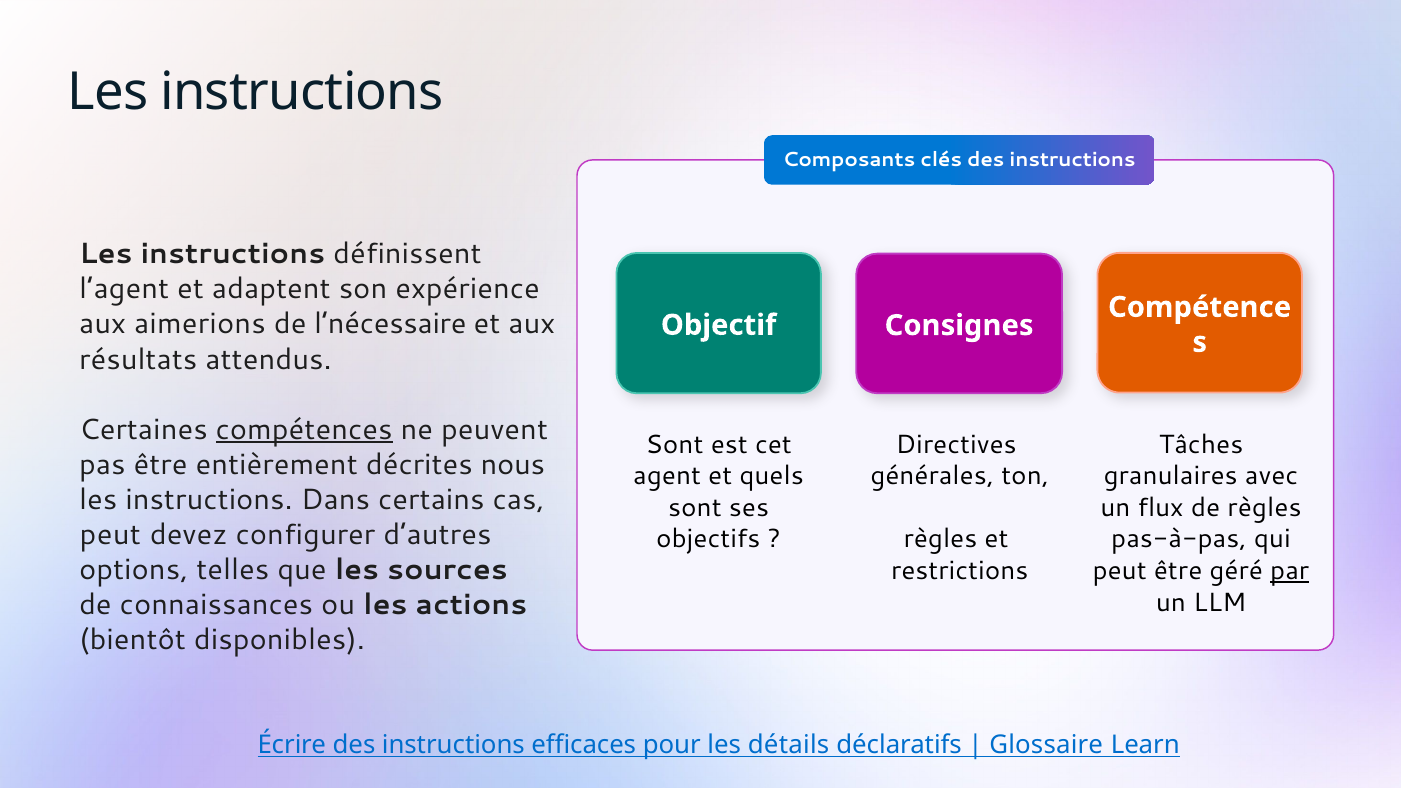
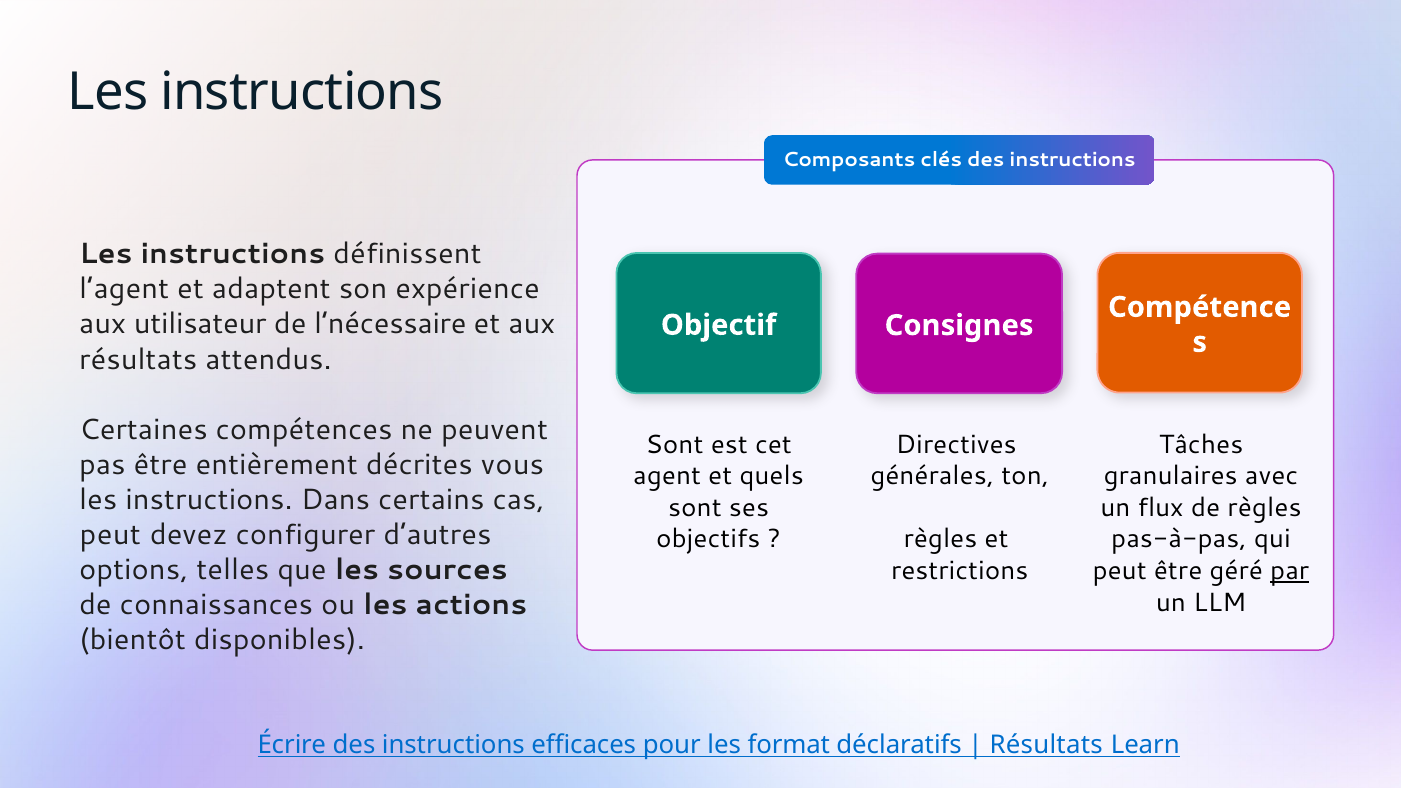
aimerions: aimerions -> utilisateur (200, 324)
compétences underline: present -> none (304, 429)
nous: nous -> vous (513, 465)
détails: détails -> format (789, 745)
Glossaire: Glossaire -> Résultats (1046, 745)
